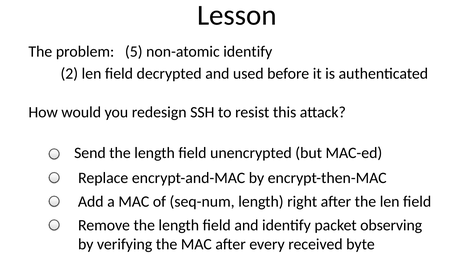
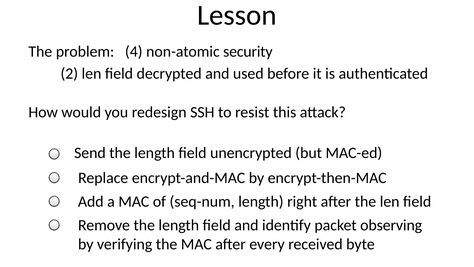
5: 5 -> 4 (134, 51)
non-atomic identify: identify -> security (248, 51)
